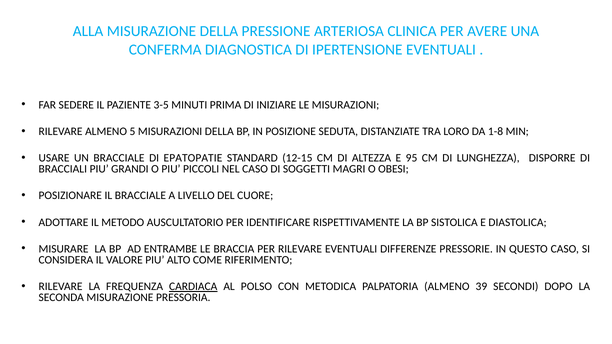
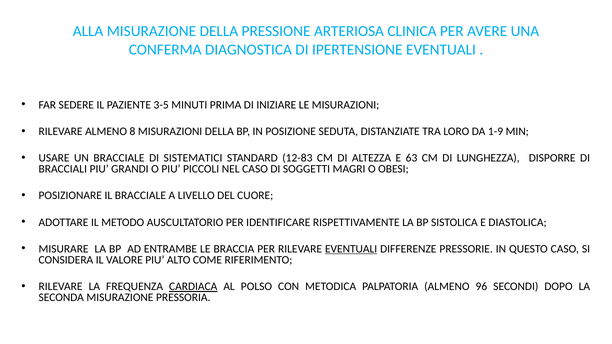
5: 5 -> 8 (132, 132)
1-8: 1-8 -> 1-9 (496, 132)
EPATOPATIE: EPATOPATIE -> SISTEMATICI (193, 158)
12-15: 12-15 -> 12-83 (297, 158)
95: 95 -> 63 (412, 158)
EVENTUALI underline: none -> present (351, 249)
39: 39 -> 96 (481, 287)
